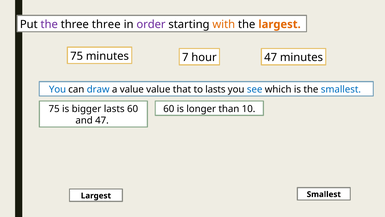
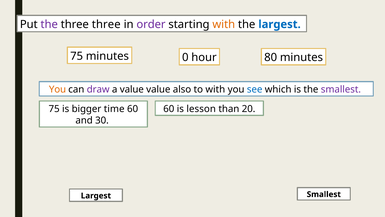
largest colour: orange -> blue (280, 24)
7: 7 -> 0 (185, 57)
hour 47: 47 -> 80 (271, 57)
You colour: blue -> orange (58, 89)
draw colour: blue -> purple (98, 89)
that: that -> also (182, 89)
to lasts: lasts -> with (215, 89)
smallest colour: blue -> purple (341, 89)
bigger lasts: lasts -> time (114, 109)
longer: longer -> lesson (201, 109)
10: 10 -> 20 (249, 109)
and 47: 47 -> 30 (102, 120)
